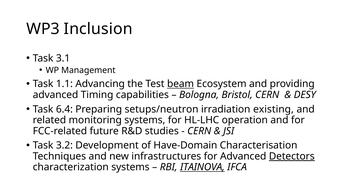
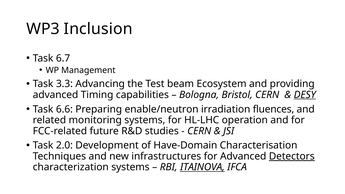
3.1: 3.1 -> 6.7 (63, 58)
1.1: 1.1 -> 3.3 (64, 84)
beam underline: present -> none (181, 84)
DESY underline: none -> present (305, 95)
6.4: 6.4 -> 6.6 (64, 109)
setups/neutron: setups/neutron -> enable/neutron (162, 109)
existing: existing -> fluences (274, 109)
3.2: 3.2 -> 2.0 (64, 145)
